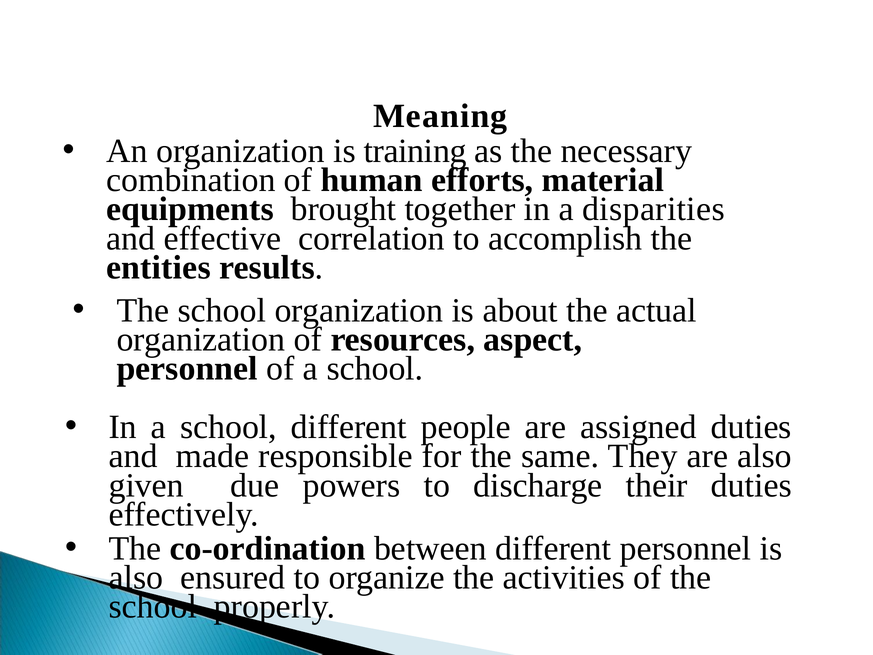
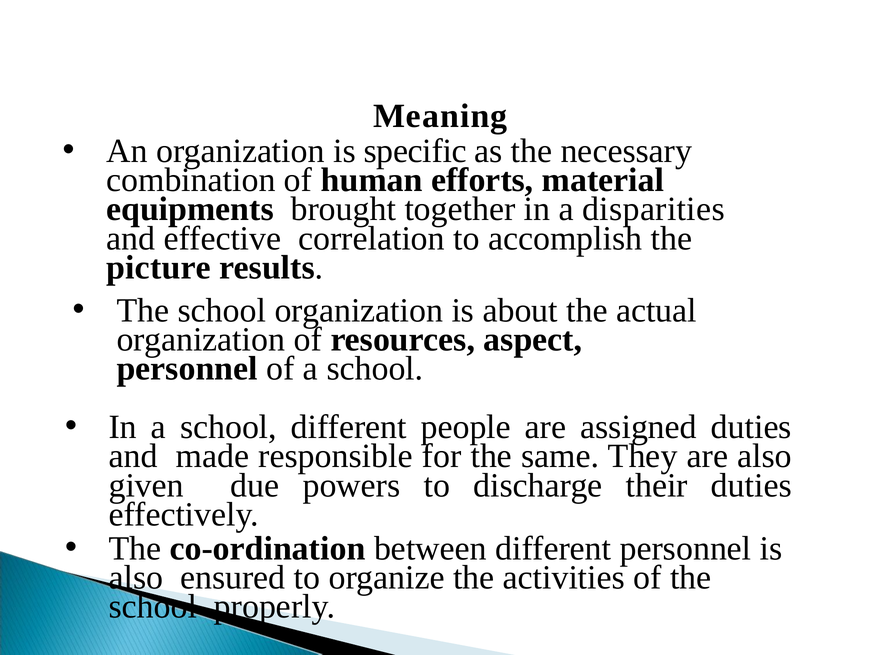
training: training -> specific (415, 151)
entities: entities -> picture (159, 267)
